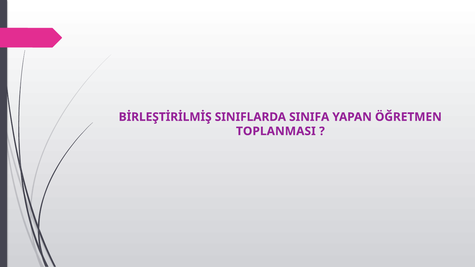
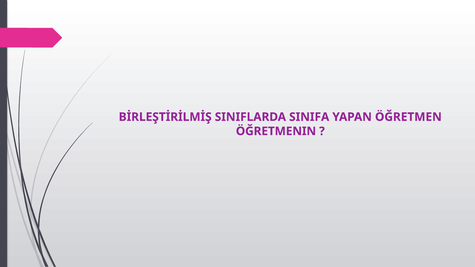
TOPLANMASI: TOPLANMASI -> ÖĞRETMENIN (276, 131)
